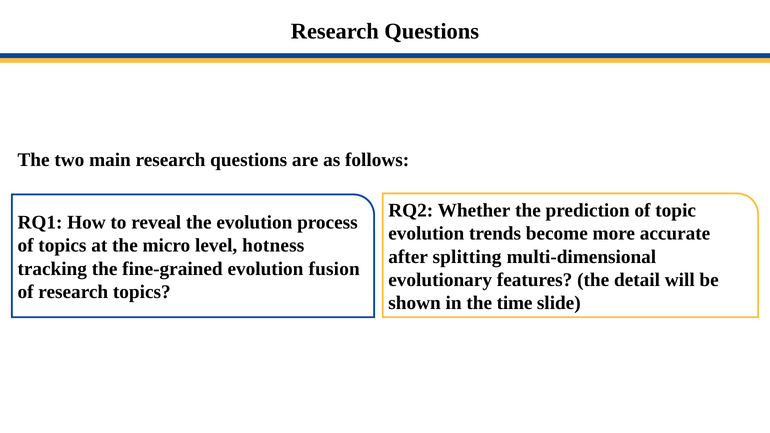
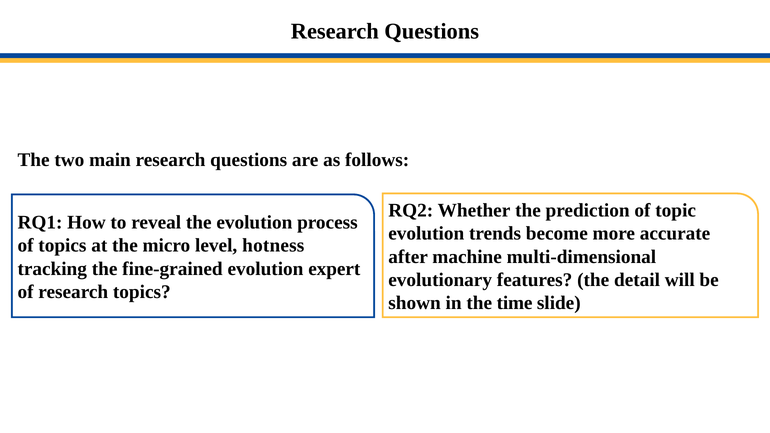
splitting: splitting -> machine (467, 257)
fusion: fusion -> expert (334, 269)
